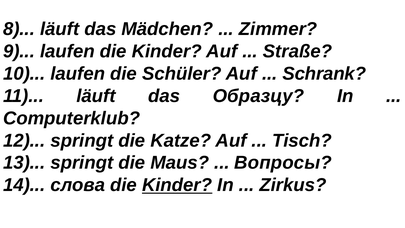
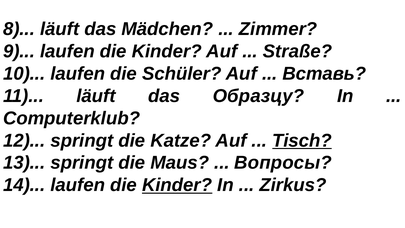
Schrank: Schrank -> Вставь (324, 74)
Tisch underline: none -> present (302, 140)
14 слова: слова -> laufen (78, 185)
